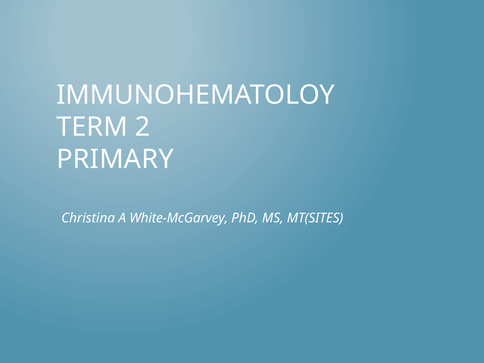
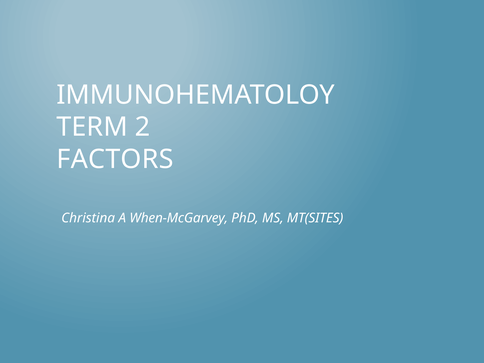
PRIMARY: PRIMARY -> FACTORS (115, 159)
White-McGarvey: White-McGarvey -> When-McGarvey (179, 218)
